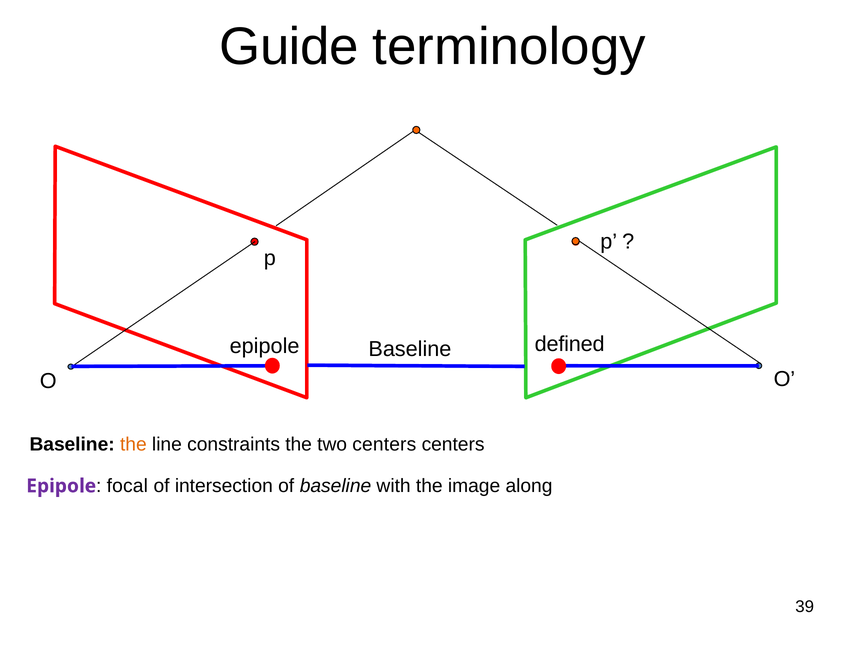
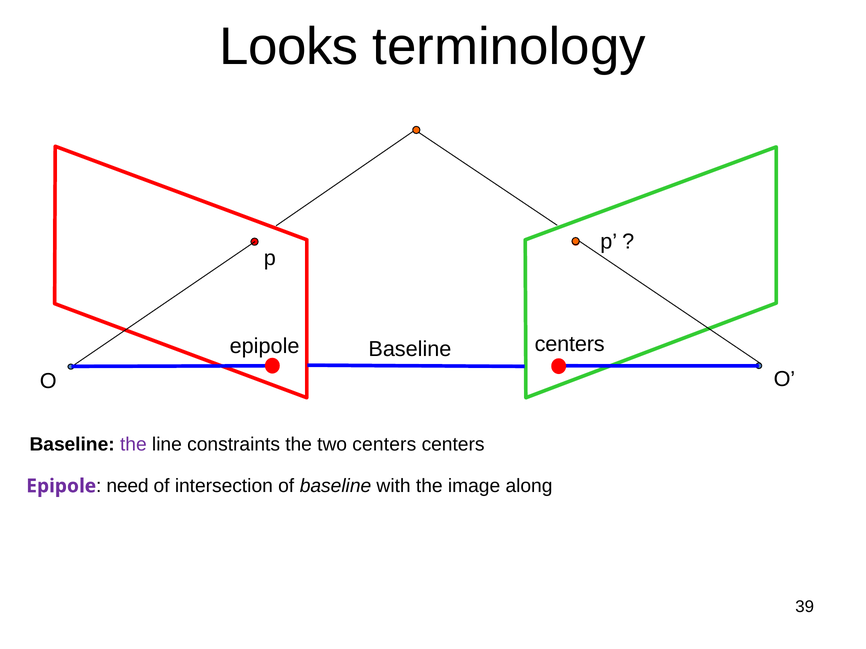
Guide: Guide -> Looks (289, 47)
epipole defined: defined -> centers (570, 344)
the colour: orange -> purple (133, 445)
focal: focal -> need (128, 486)
